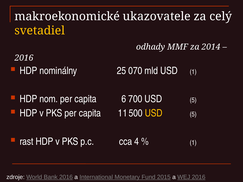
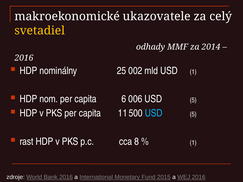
070: 070 -> 002 (135, 71)
700: 700 -> 006 (135, 99)
USD colour: yellow -> light blue (154, 113)
4: 4 -> 8 (137, 142)
